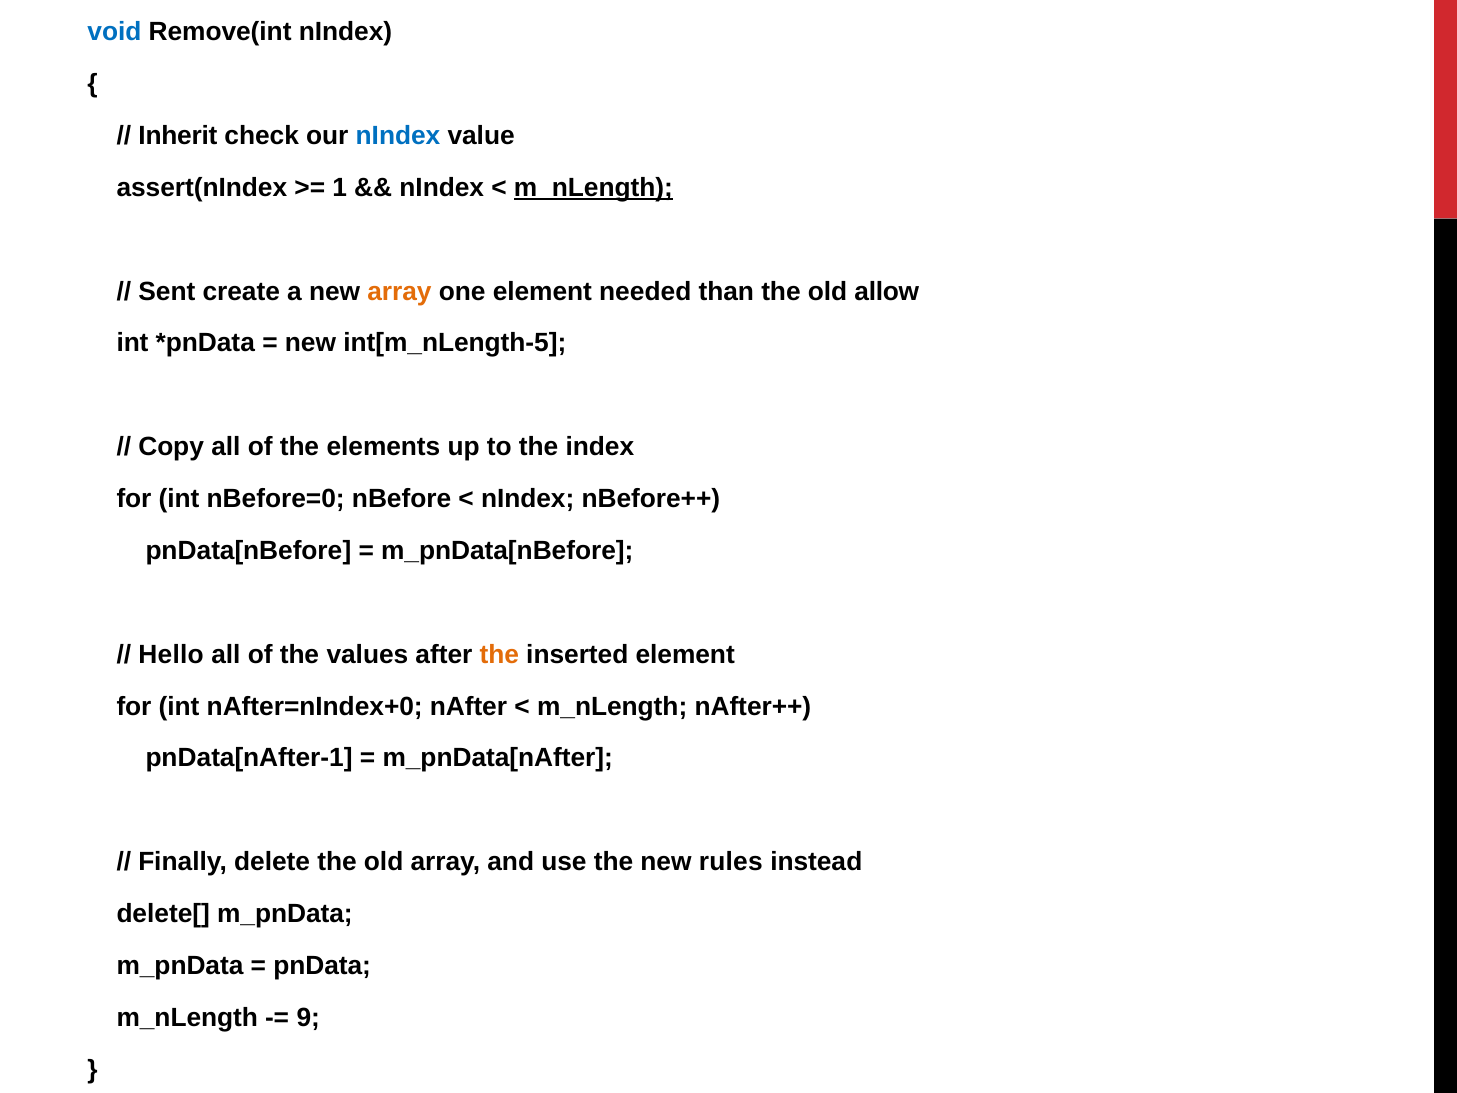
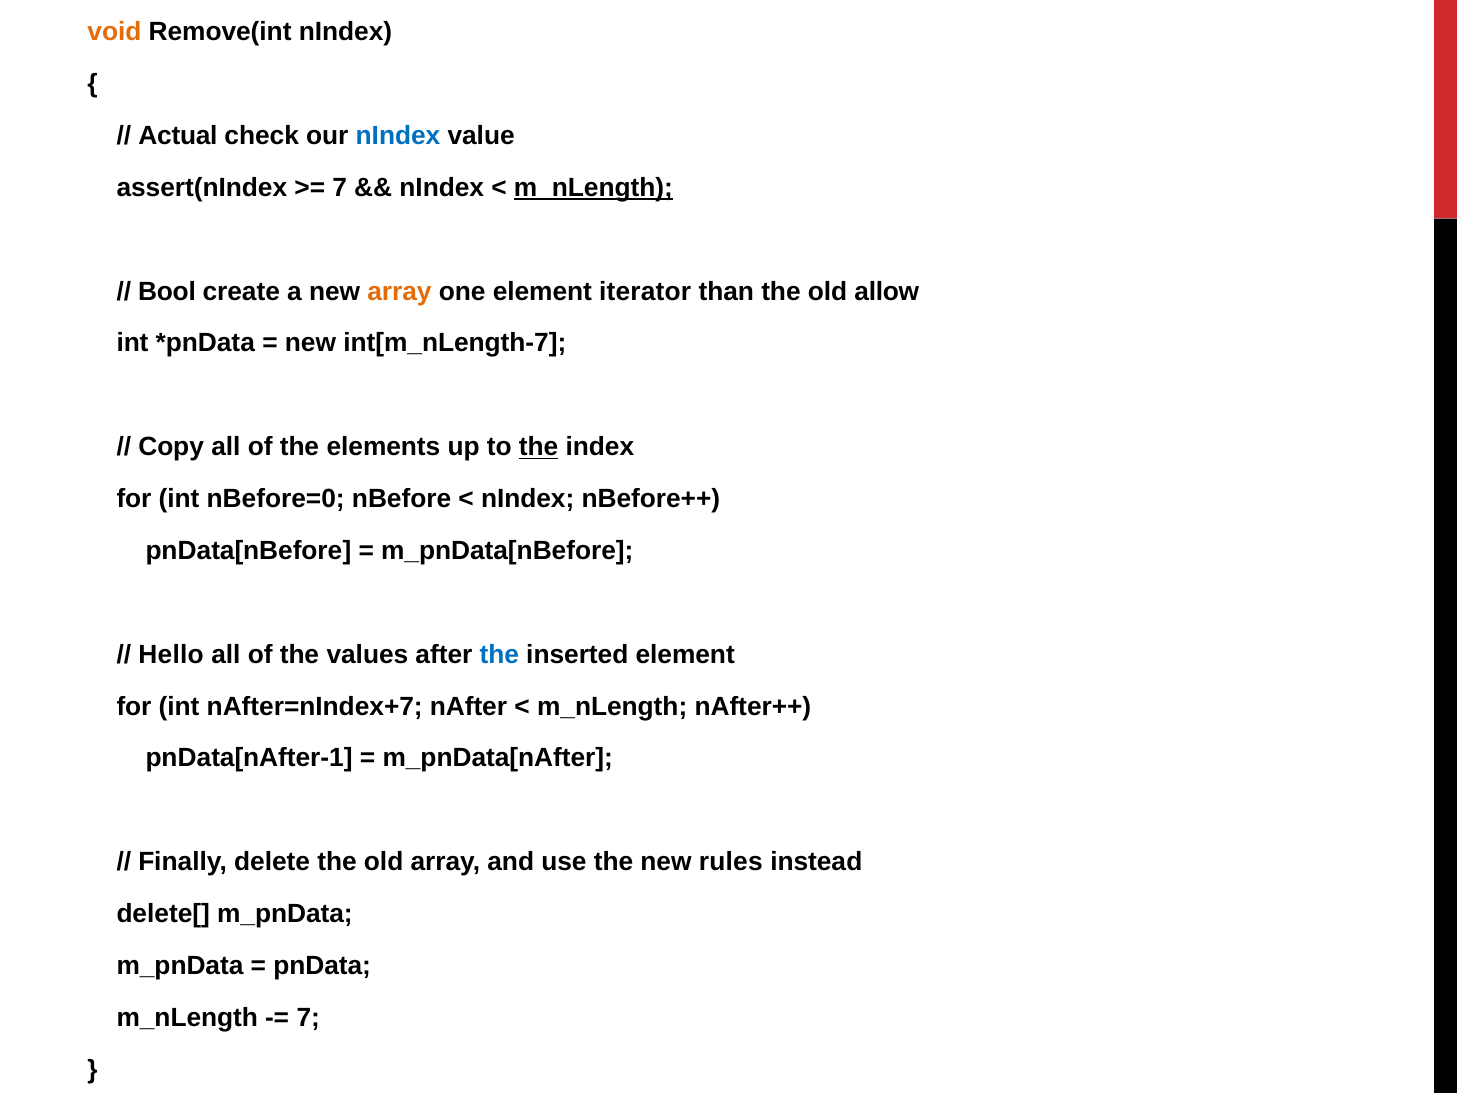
void colour: blue -> orange (114, 32)
Inherit: Inherit -> Actual (178, 136)
1: 1 -> 7 (340, 188)
Sent: Sent -> Bool (167, 291)
needed: needed -> iterator (645, 291)
int[m_nLength-5: int[m_nLength-5 -> int[m_nLength-7 (455, 343)
the underline: none -> present (539, 447)
the colour: orange -> blue (499, 654)
nAfter=nIndex+0: nAfter=nIndex+0 -> nAfter=nIndex+7 (315, 706)
9: 9 -> 7 (308, 1017)
